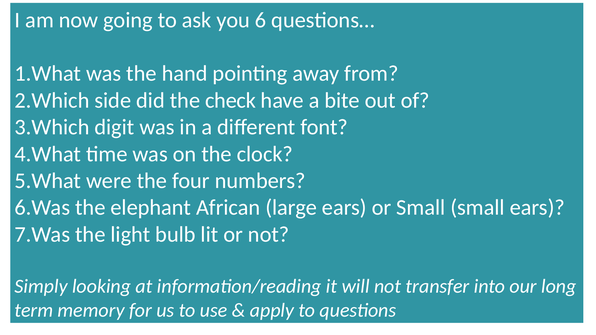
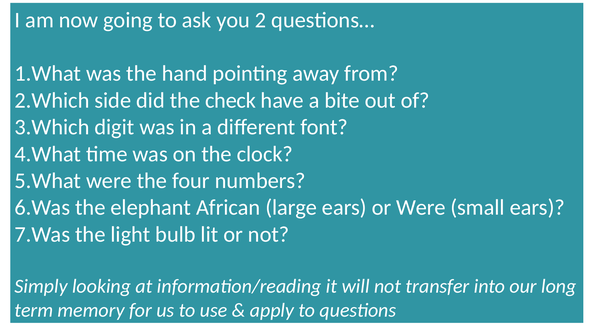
6: 6 -> 2 (261, 20)
or Small: Small -> Were (421, 208)
